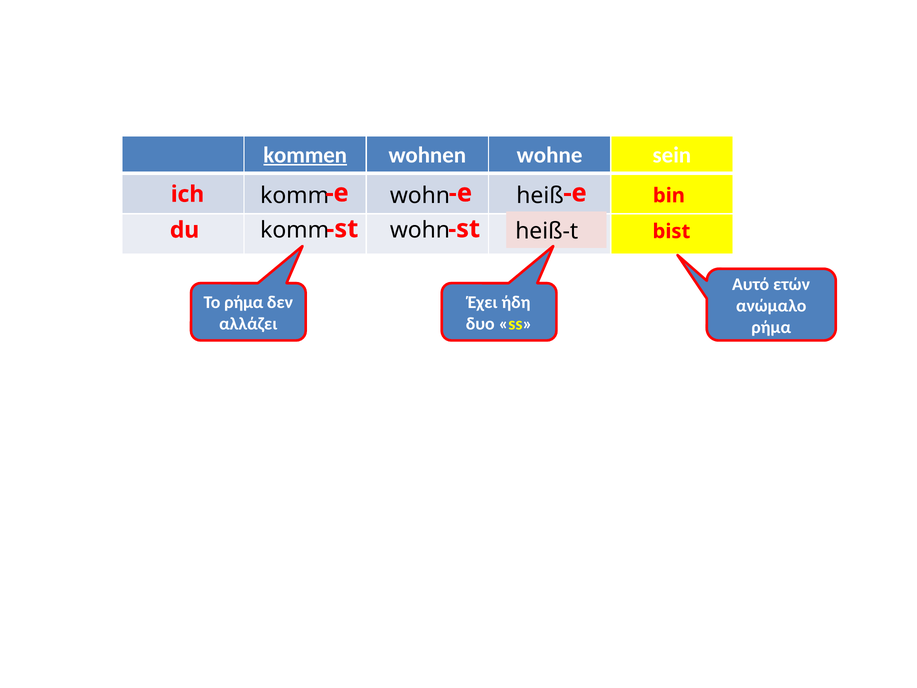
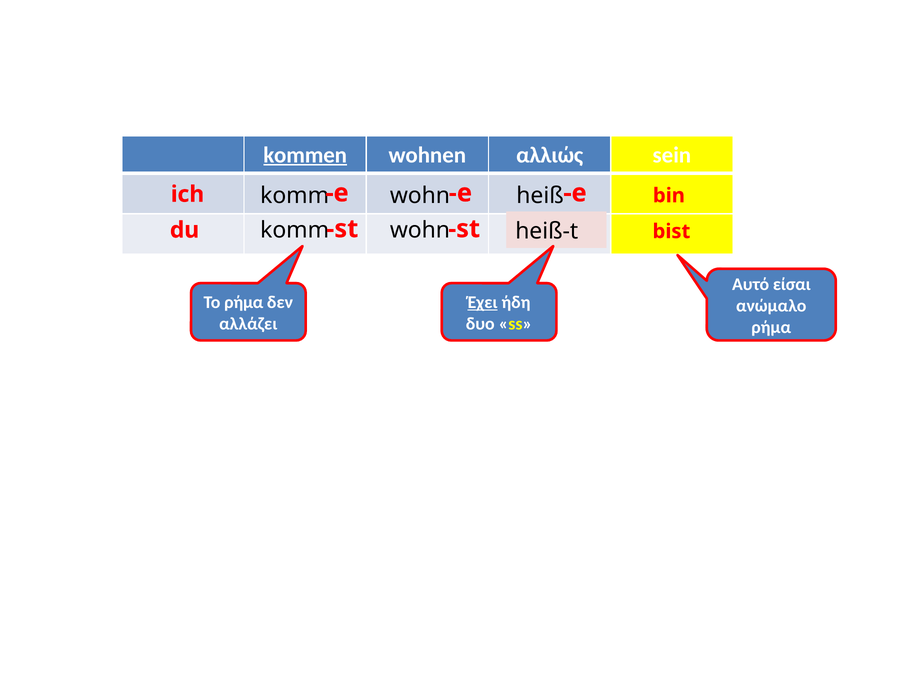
wohne: wohne -> αλλιώς (550, 155)
ετών: ετών -> είσαι (792, 284)
Έχει underline: none -> present (483, 302)
